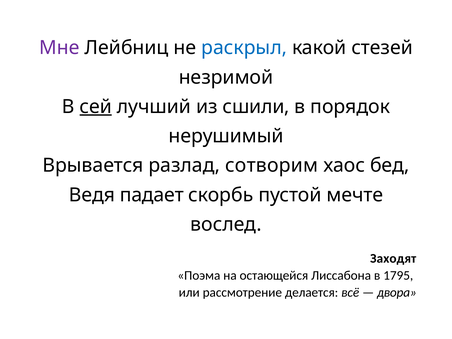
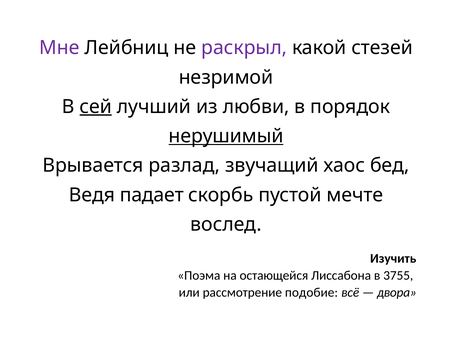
раскрыл colour: blue -> purple (244, 48)
сшили: сшили -> любви (256, 107)
нерушимый underline: none -> present (226, 136)
сотворим: сотворим -> звучащий (272, 166)
Заходят: Заходят -> Изучить (393, 258)
1795: 1795 -> 3755 (398, 275)
делается: делается -> подобие (311, 293)
